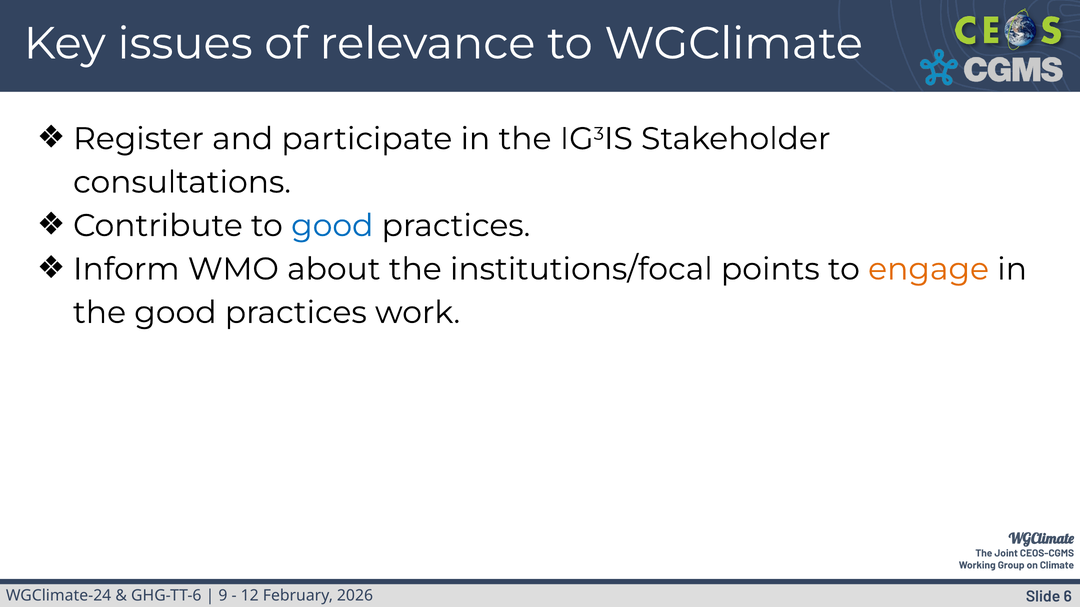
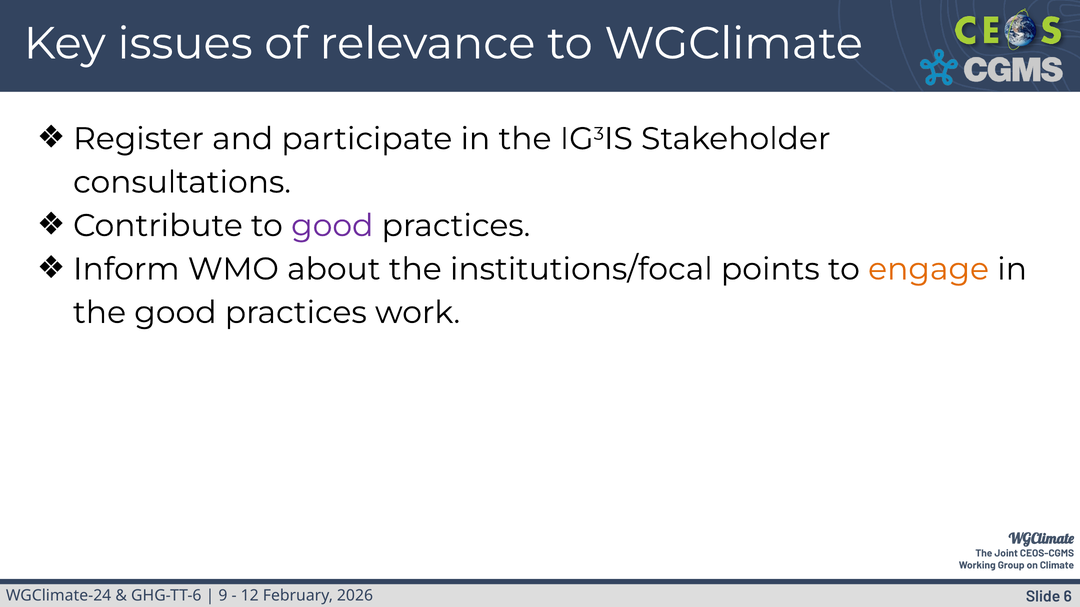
good colour: blue -> purple (332, 226)
